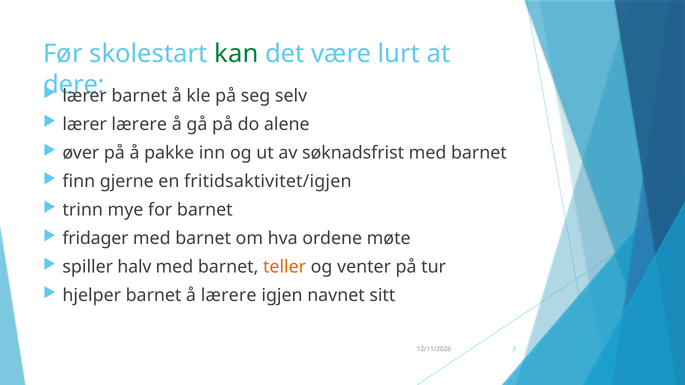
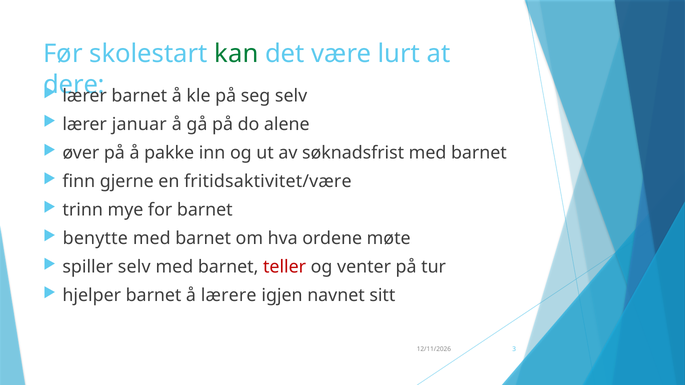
lærer lærere: lærere -> januar (139, 124)
fritidsaktivitet/igjen: fritidsaktivitet/igjen -> fritidsaktivitet/være (268, 182)
fridager: fridager -> benytte (95, 239)
spiller halv: halv -> selv (134, 267)
teller colour: orange -> red (285, 267)
